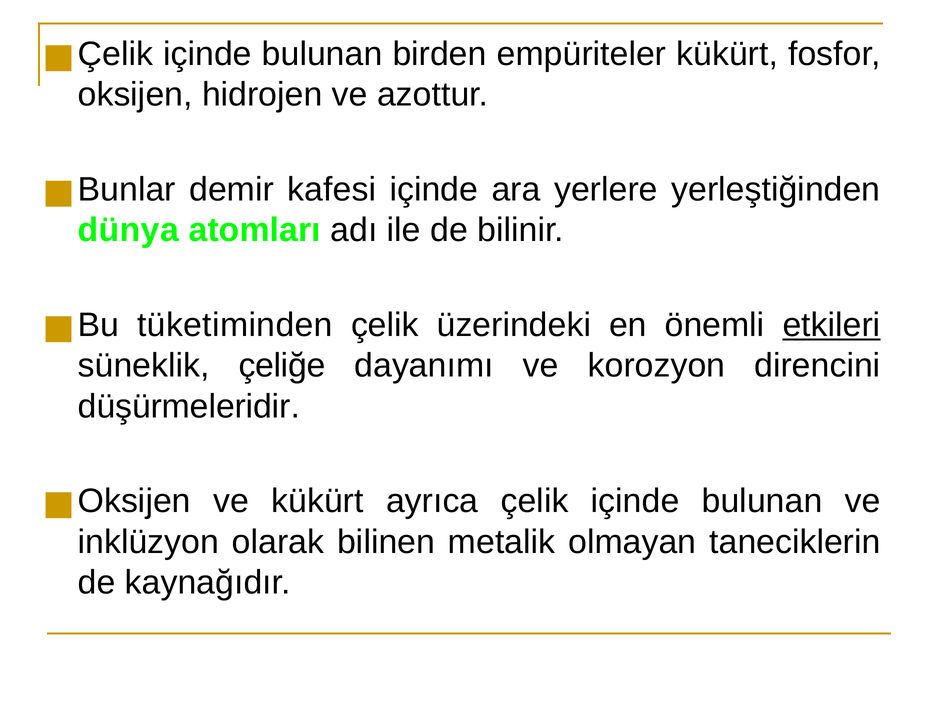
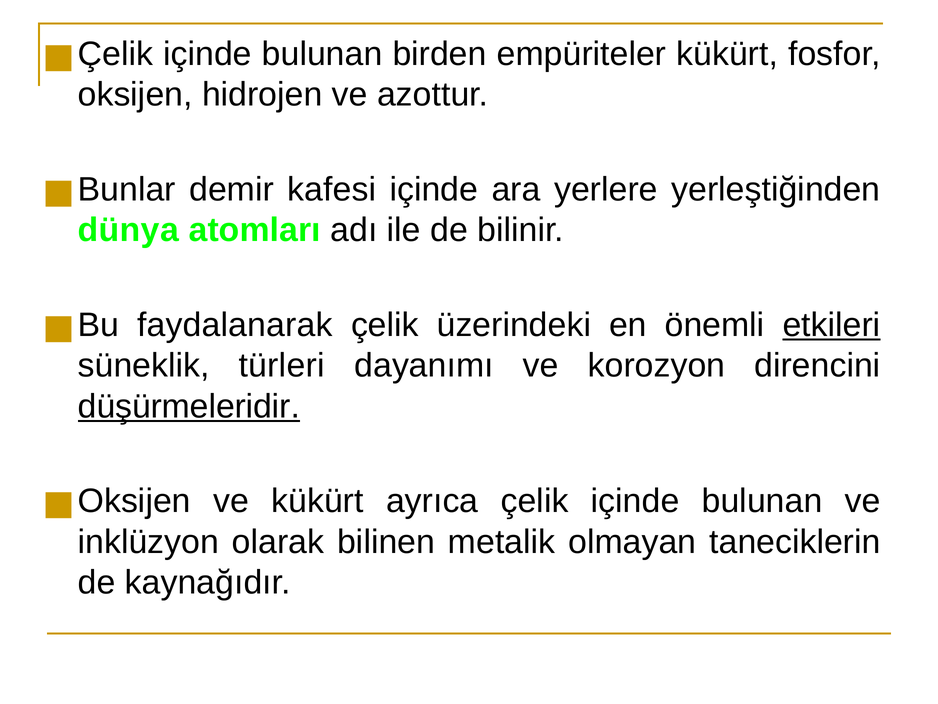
tüketiminden: tüketiminden -> faydalanarak (235, 325)
çeliğe: çeliğe -> türleri (282, 365)
düşürmeleridir underline: none -> present (189, 406)
